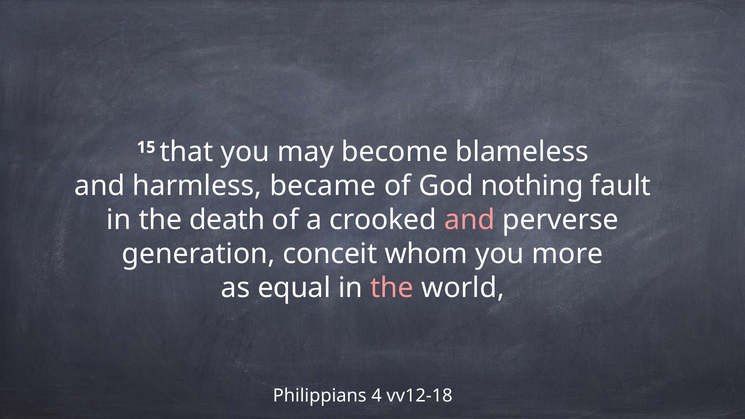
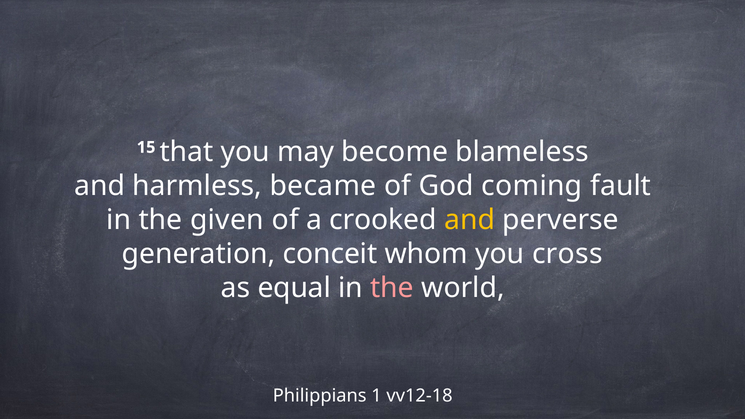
nothing: nothing -> coming (532, 186)
death: death -> given (227, 220)
and colour: pink -> yellow (470, 220)
more: more -> cross (567, 254)
4: 4 -> 1 (377, 396)
